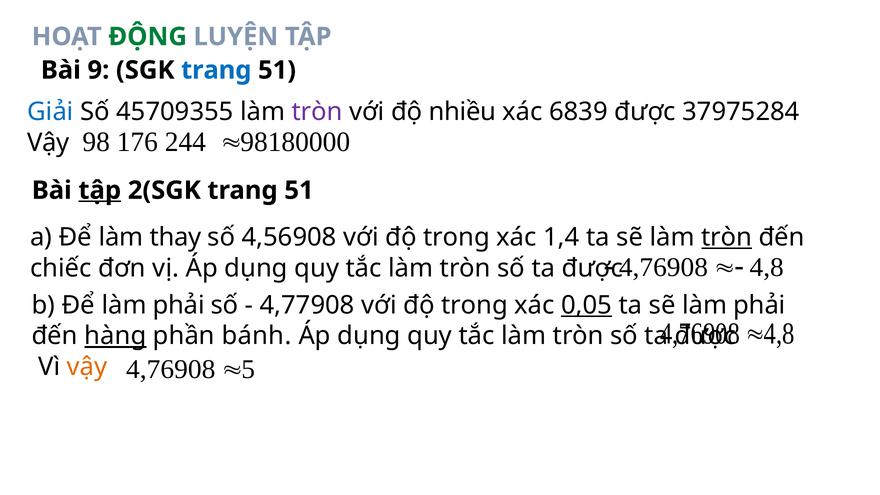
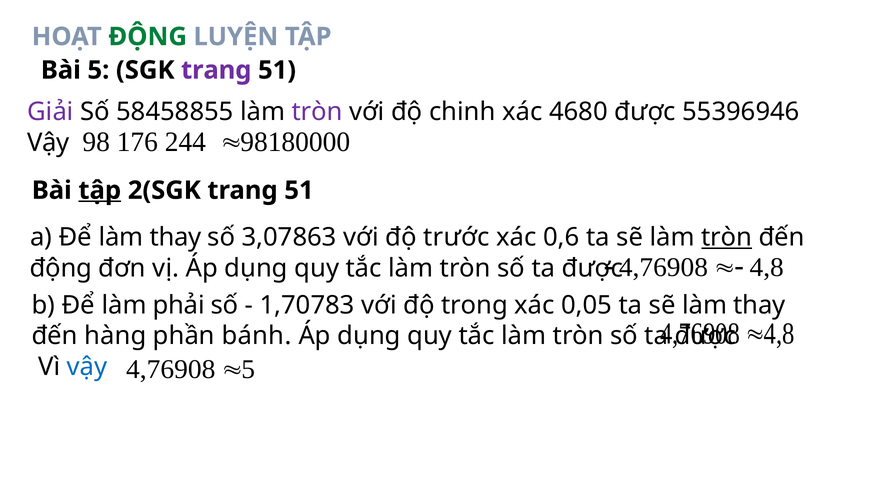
Bài 9: 9 -> 5 (98, 70)
trang colour: blue -> purple (216, 70)
Giải colour: blue -> purple (50, 112)
45709355: 45709355 -> 58458855 (175, 112)
nhiều: nhiều -> chinh (462, 112)
6839: 6839 -> 4680 (578, 112)
37975284: 37975284 -> 55396946 (741, 112)
4,56908: 4,56908 -> 3,07863 (289, 237)
trong: trong -> trước (456, 237)
1,4: 1,4 -> 0,6 (561, 237)
chiếc: chiếc -> động (61, 268)
4,77908: 4,77908 -> 1,70783 (307, 305)
0,05 underline: present -> none (587, 305)
sẽ làm phải: phải -> thay (759, 305)
hàng underline: present -> none (115, 336)
vậy colour: orange -> blue (87, 367)
